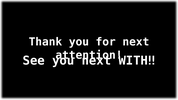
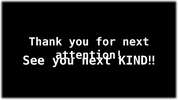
WITH‼: WITH‼ -> KIND‼ (137, 61)
